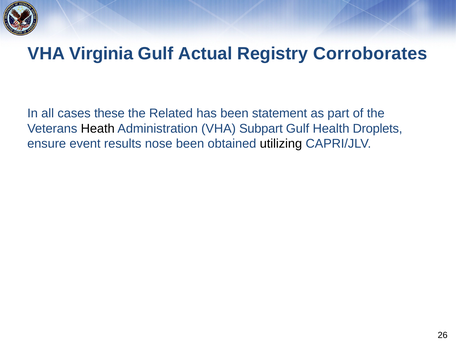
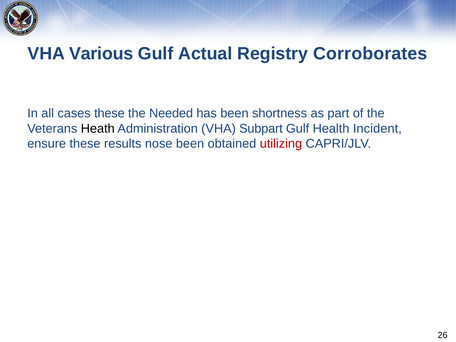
Virginia: Virginia -> Various (101, 54)
Related: Related -> Needed (171, 113)
statement: statement -> shortness (280, 113)
Droplets: Droplets -> Incident (377, 129)
ensure event: event -> these (85, 144)
utilizing colour: black -> red (281, 144)
